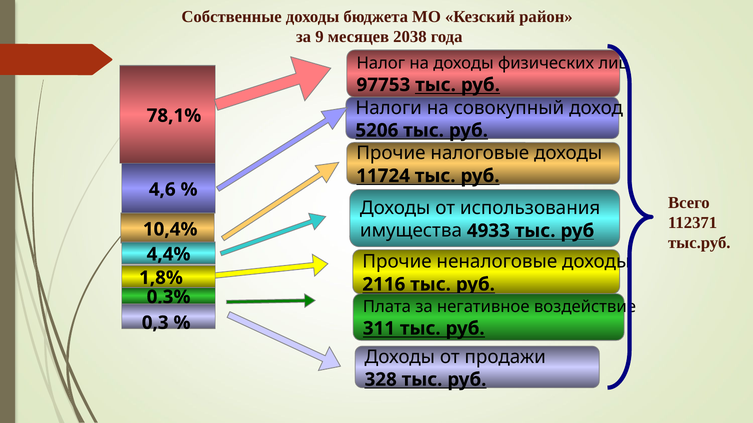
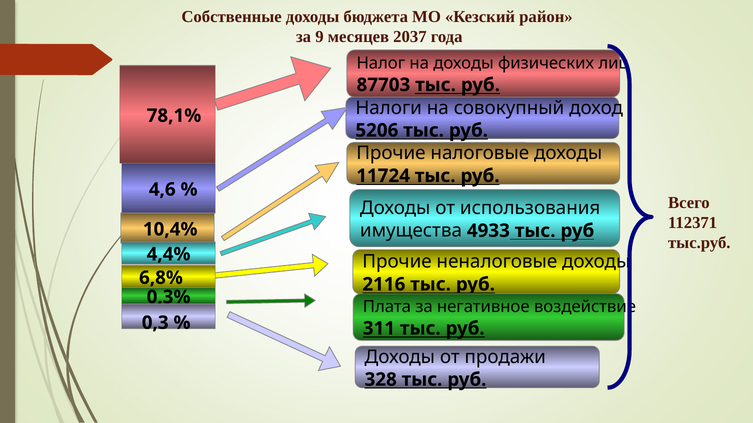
2038: 2038 -> 2037 (410, 37)
97753: 97753 -> 87703 (383, 85)
1,8%: 1,8% -> 6,8% (161, 278)
